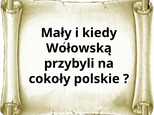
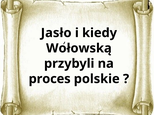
Mały: Mały -> Jasło (56, 33)
cokoły: cokoły -> proces (50, 79)
